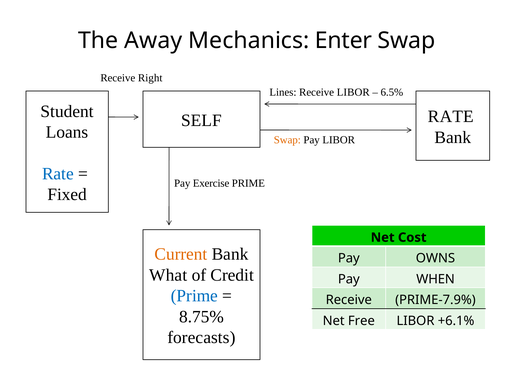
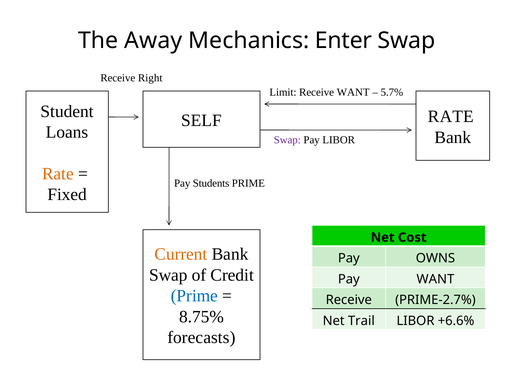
Lines: Lines -> Limit (283, 92)
Receive LIBOR: LIBOR -> WANT (353, 92)
6.5%: 6.5% -> 5.7% (392, 92)
Swap colour: orange -> purple (287, 140)
Rate colour: blue -> orange (58, 174)
Exercise: Exercise -> Students (211, 183)
What: What -> Swap (168, 275)
Pay WHEN: WHEN -> WANT (435, 279)
PRIME-7.9%: PRIME-7.9% -> PRIME-2.7% (435, 300)
Free: Free -> Trail (361, 321)
+6.1%: +6.1% -> +6.6% (456, 321)
